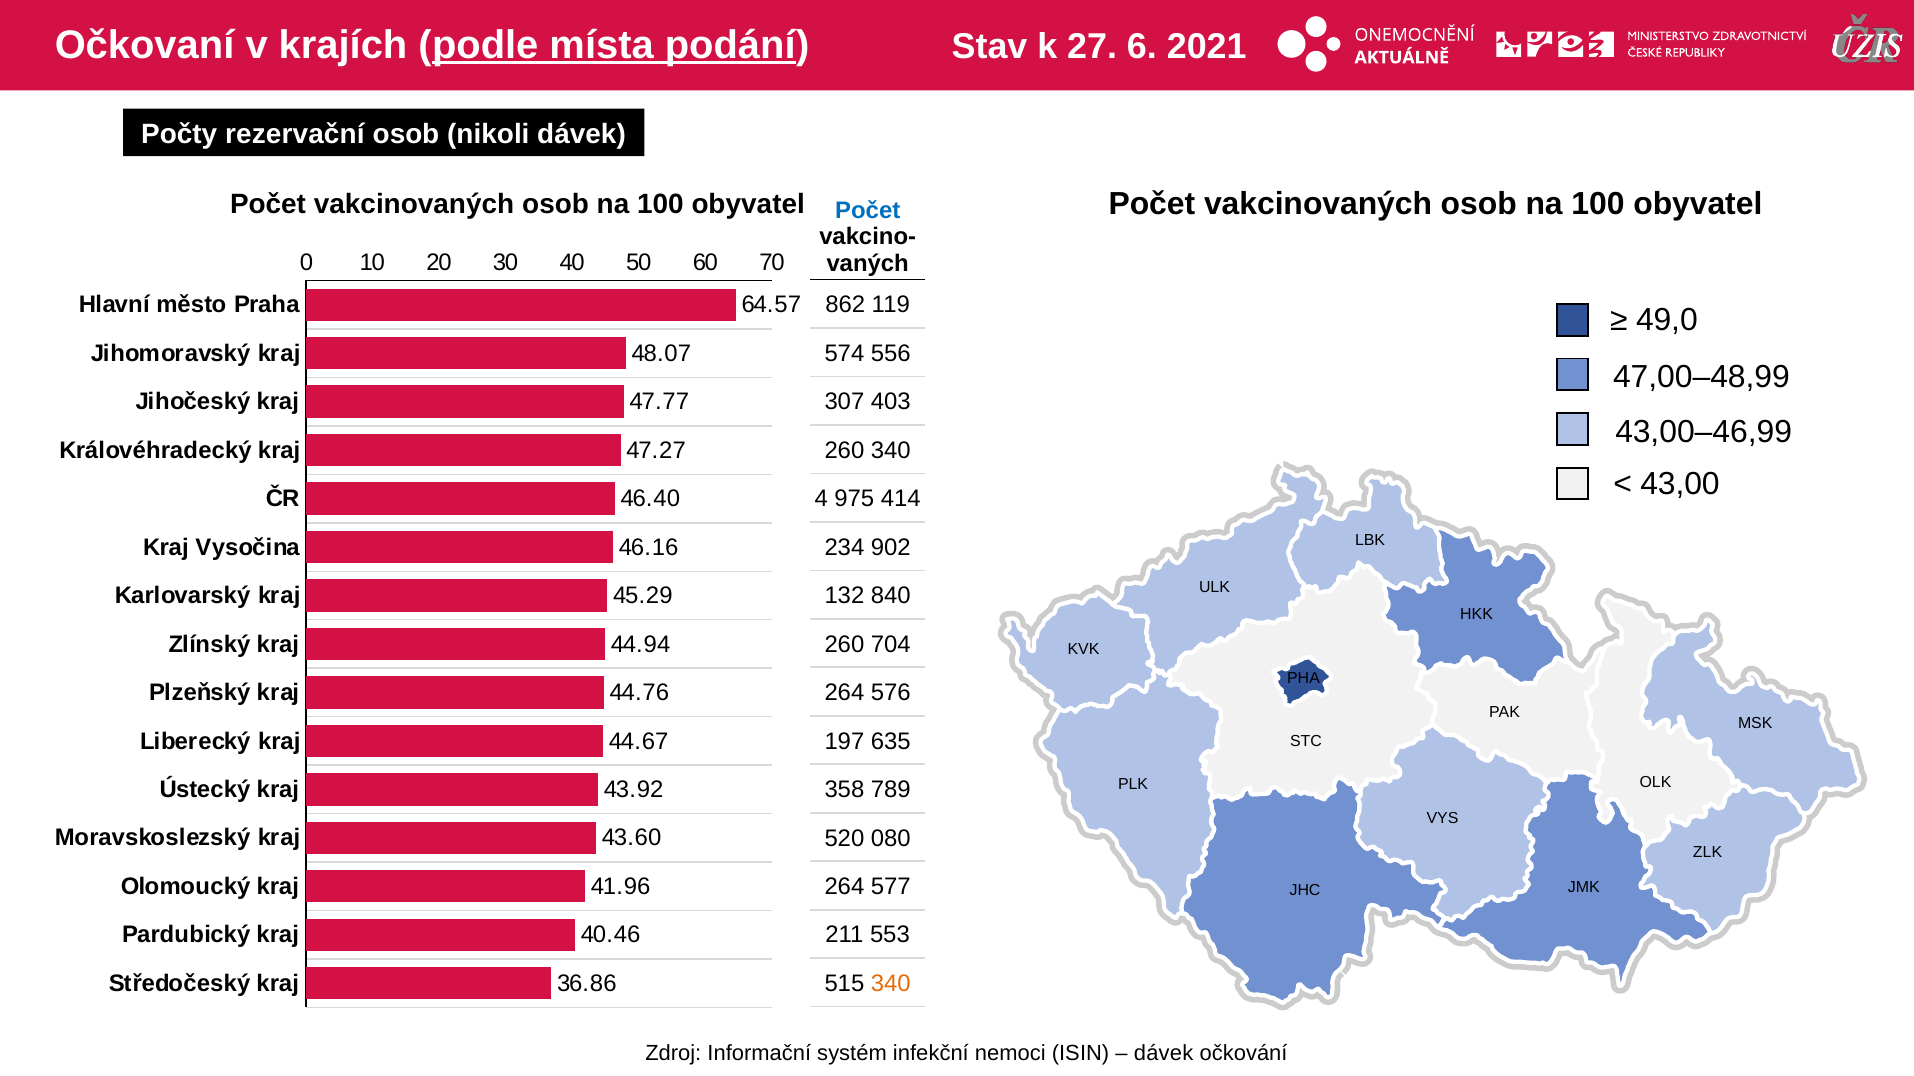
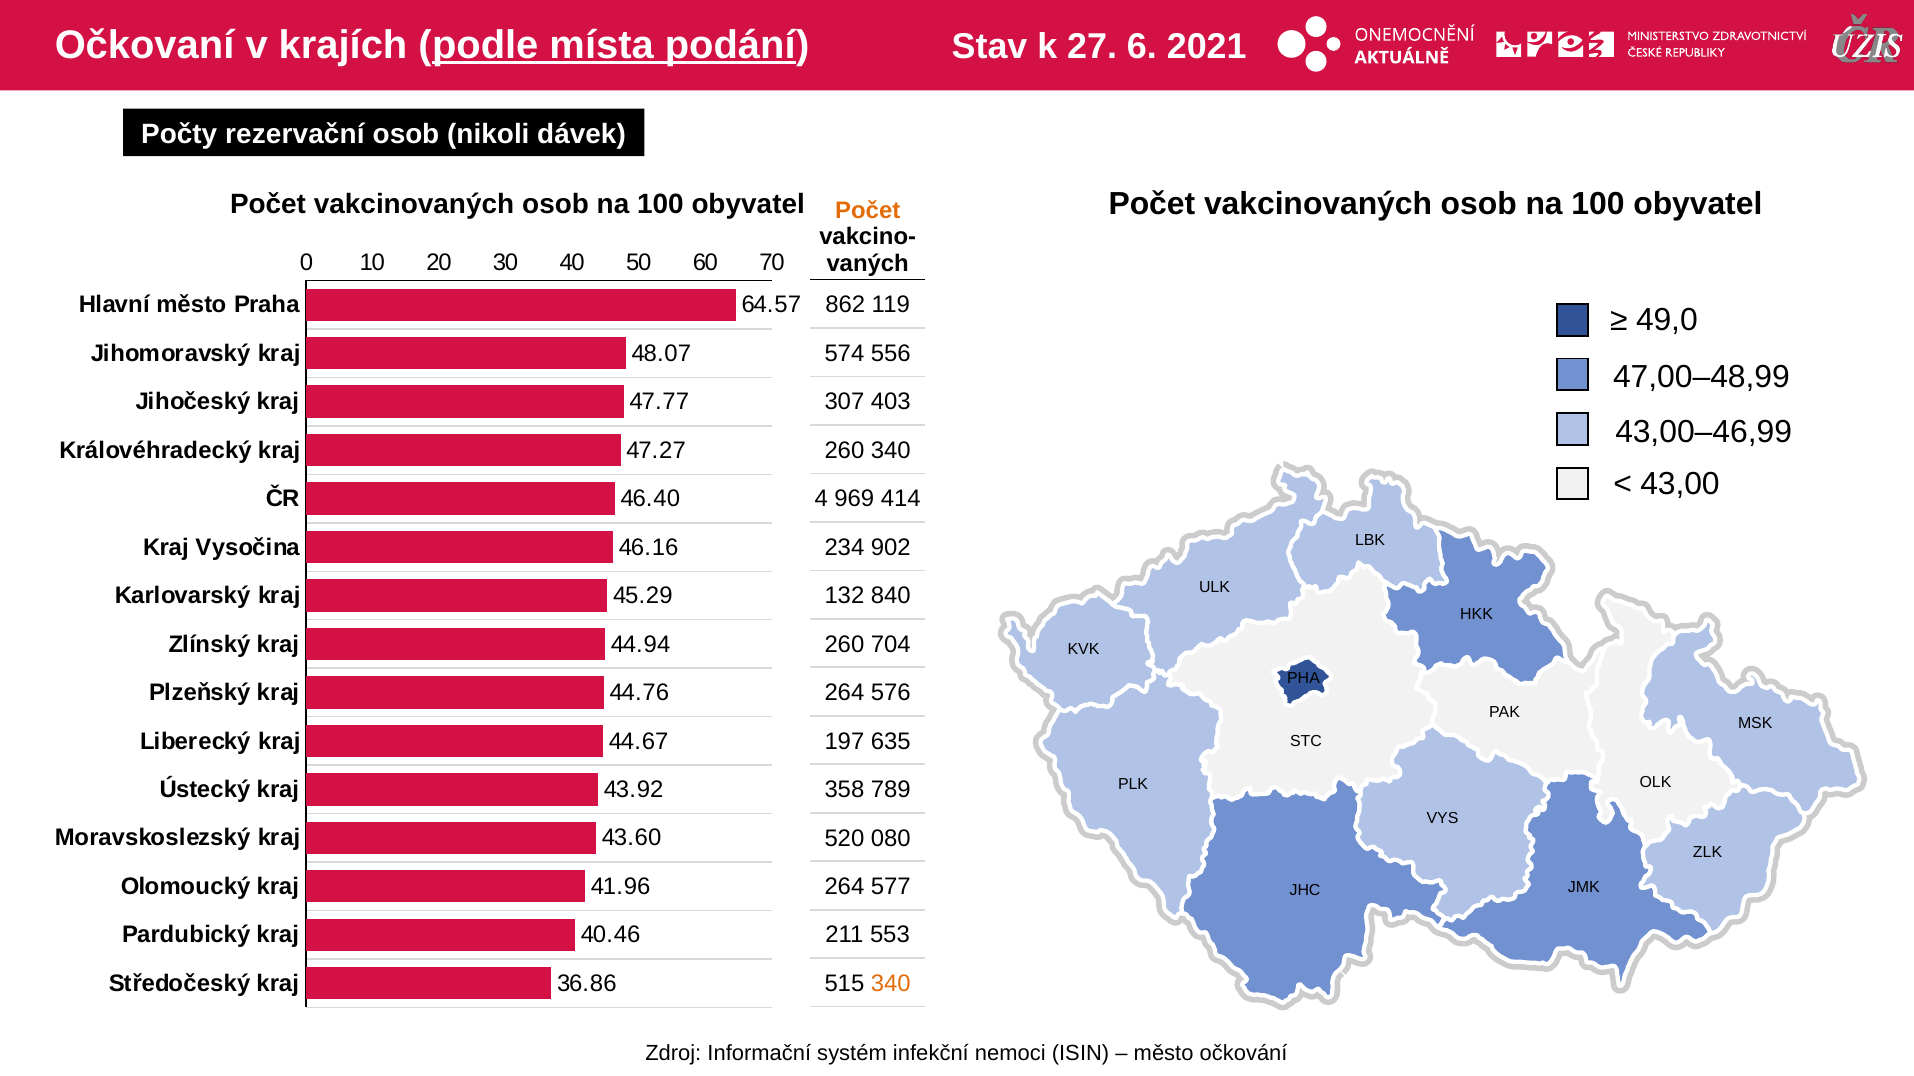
Počet colour: blue -> orange (868, 210)
975: 975 -> 969 (854, 499)
dávek: dávek -> město (1164, 1054)
